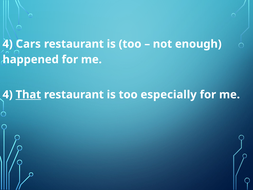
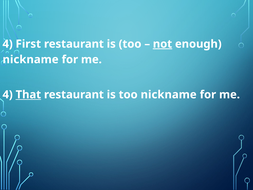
Cars: Cars -> First (28, 44)
not underline: none -> present (162, 44)
happened: happened -> nickname (31, 59)
too especially: especially -> nickname (169, 94)
